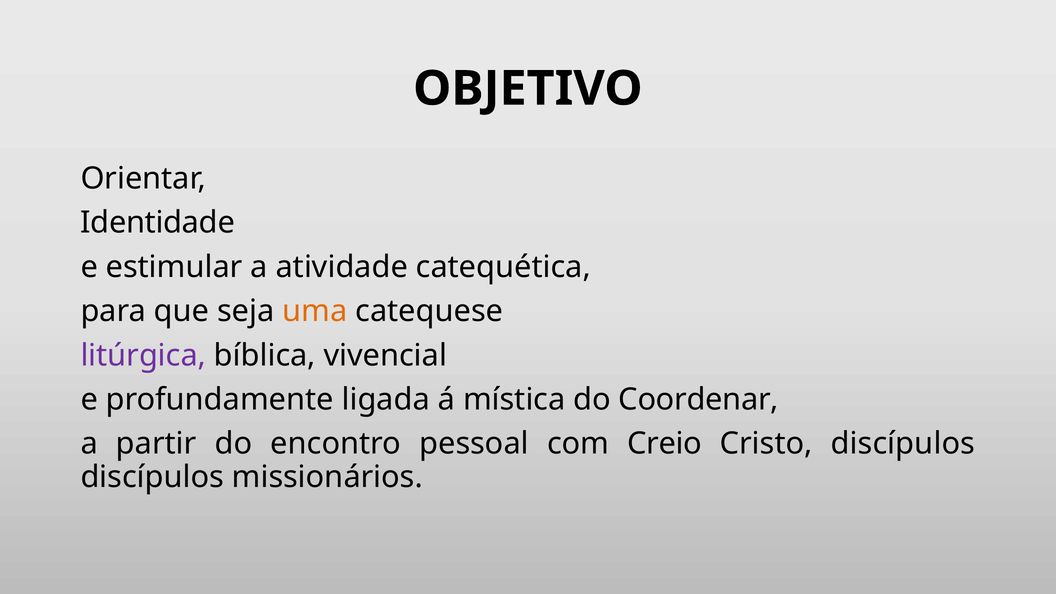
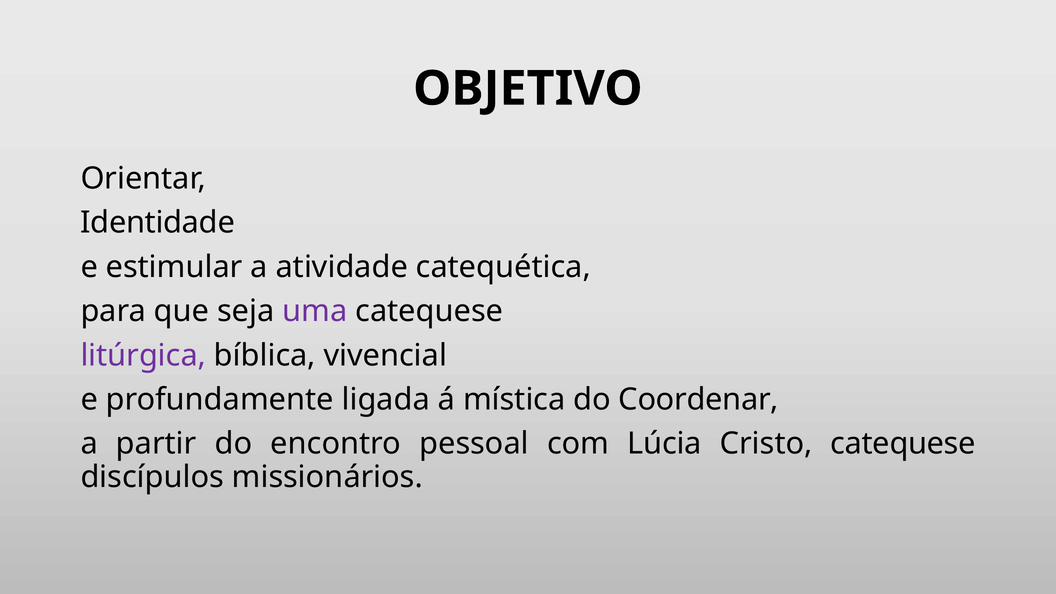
uma colour: orange -> purple (315, 311)
Creio: Creio -> Lúcia (665, 444)
Cristo discípulos: discípulos -> catequese (903, 444)
